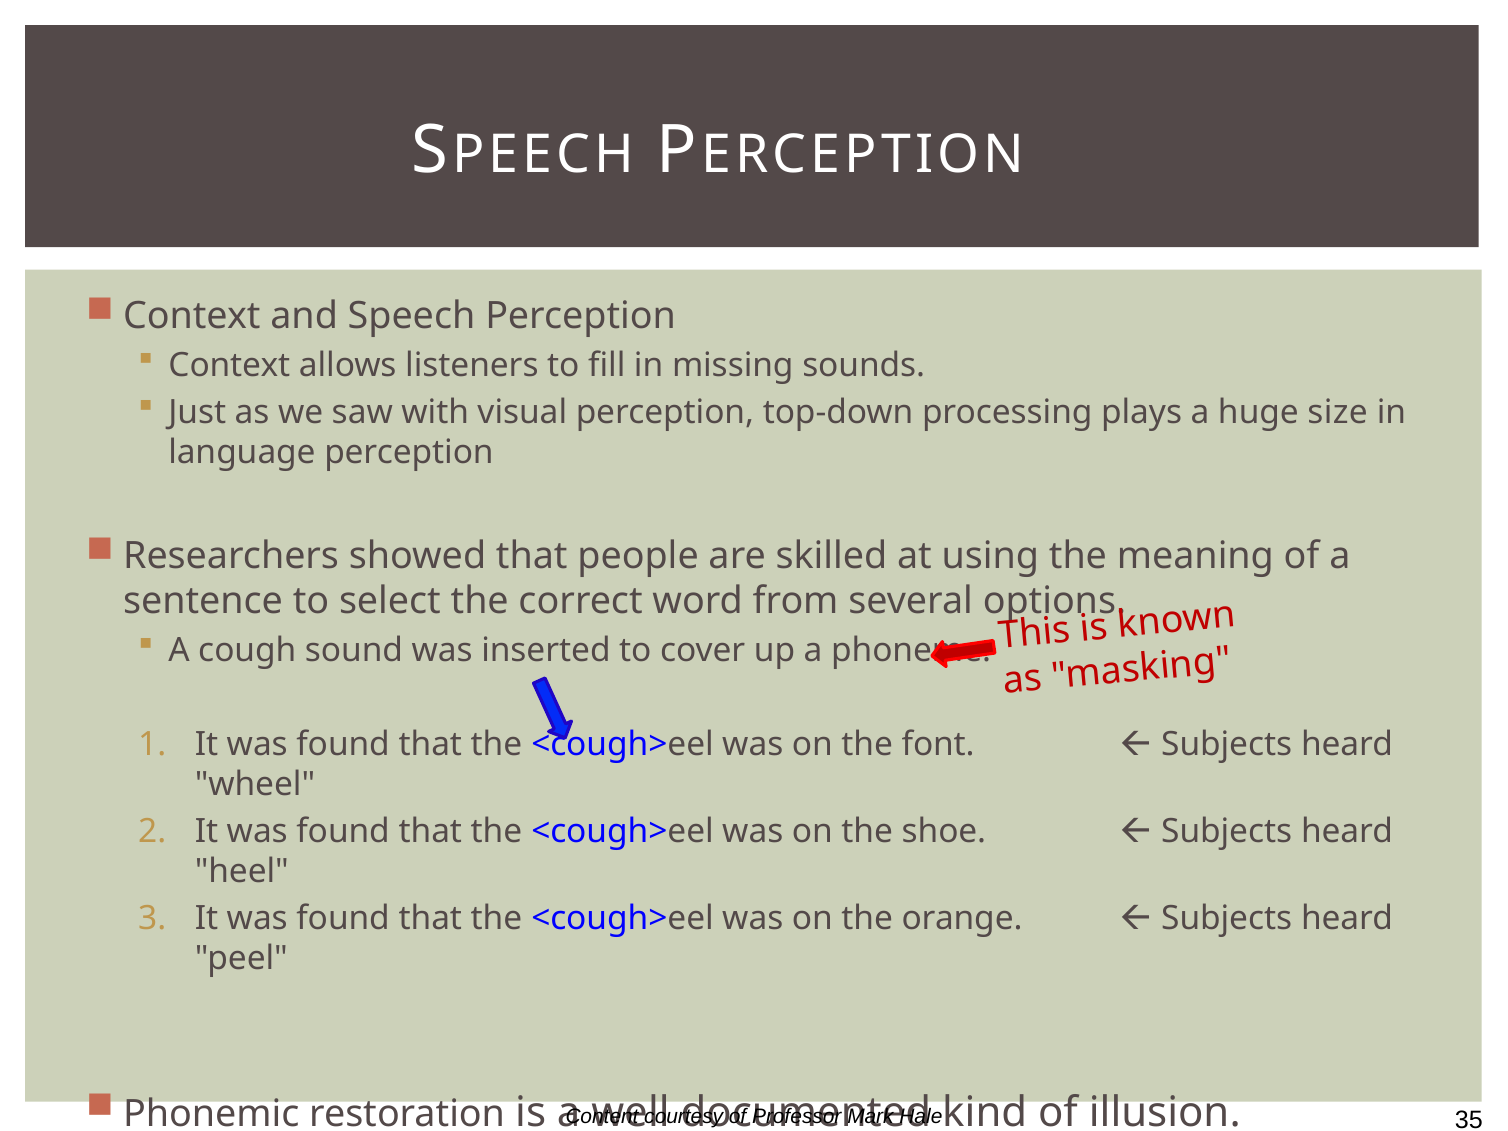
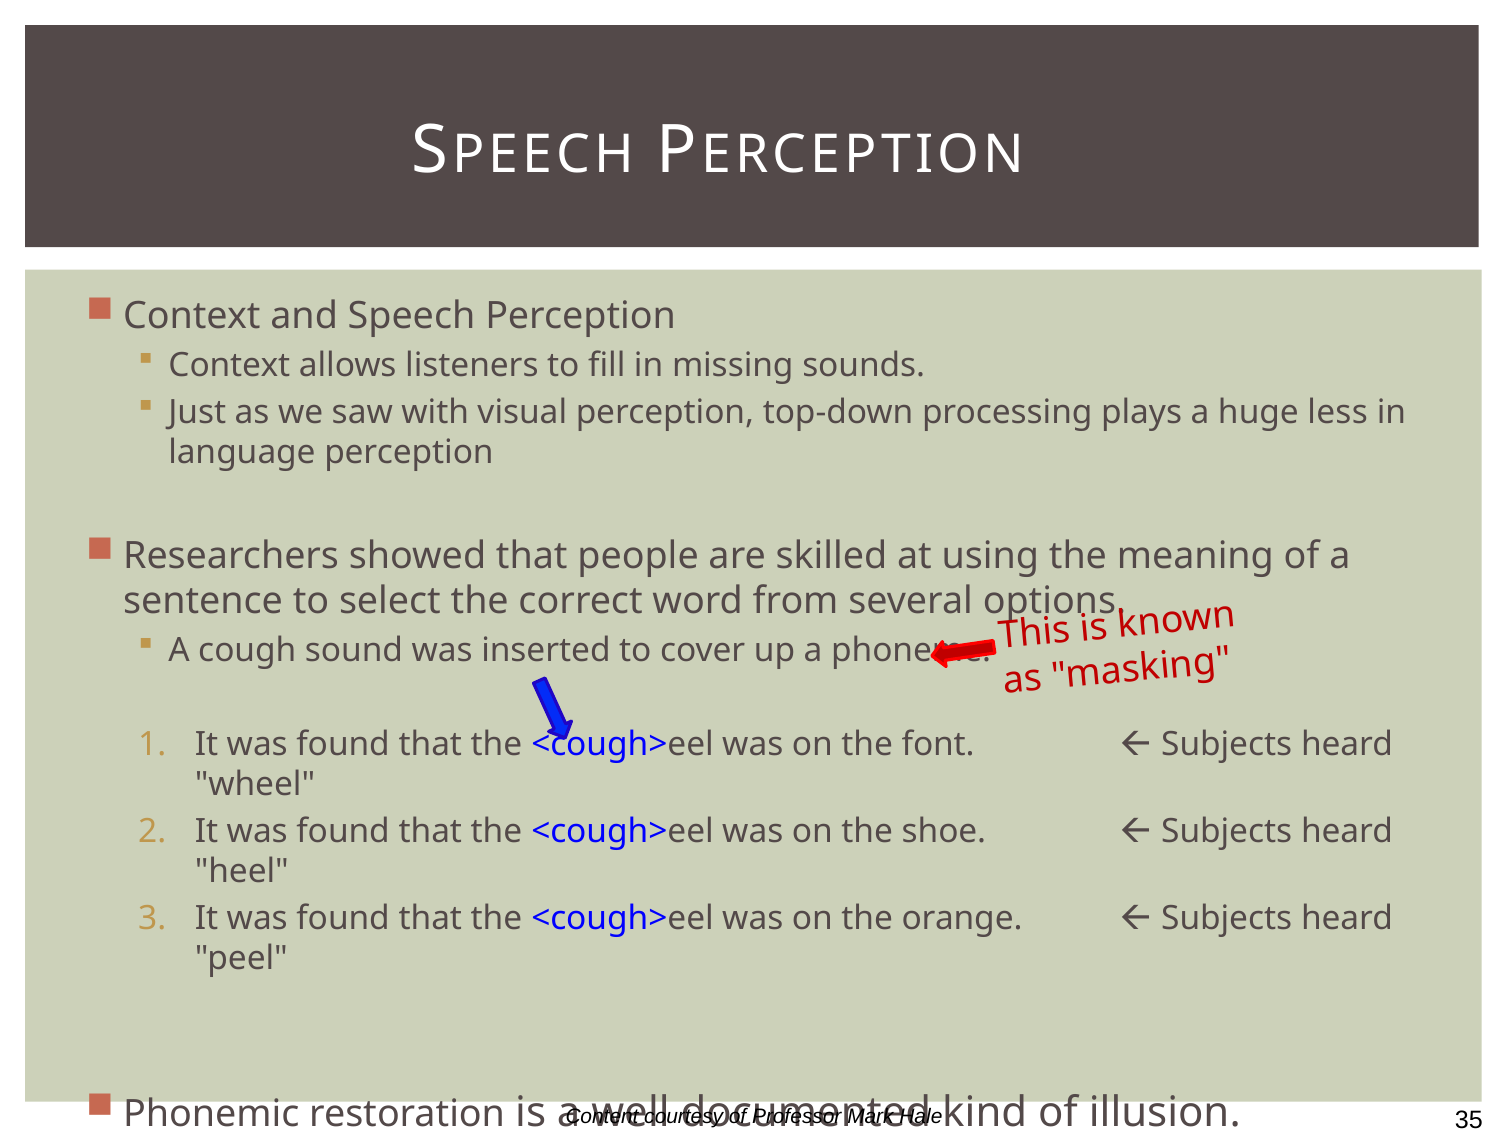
size: size -> less (1338, 412)
